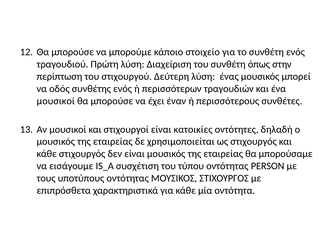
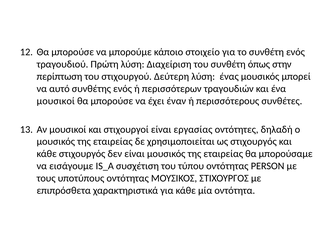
οδός: οδός -> αυτό (59, 89)
κατοικίες: κατοικίες -> εργασίας (193, 129)
